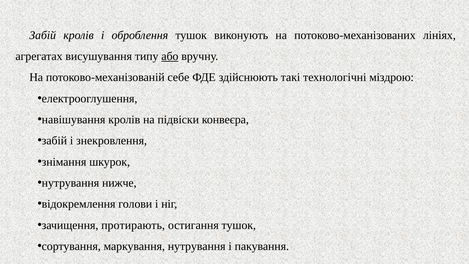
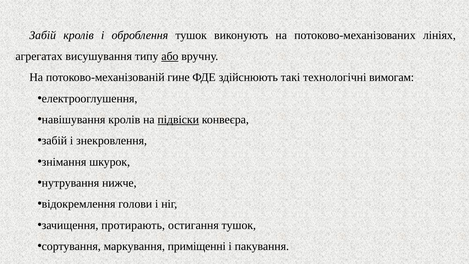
себе: себе -> гине (179, 77)
міздрою: міздрою -> вимогам (392, 77)
підвіски underline: none -> present (178, 120)
маркування нутрування: нутрування -> приміщенні (197, 246)
